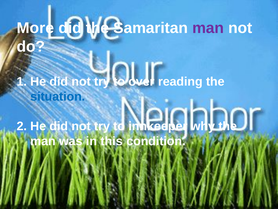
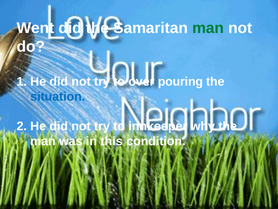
More: More -> Went (35, 28)
man colour: purple -> green (208, 28)
reading: reading -> pouring (180, 81)
